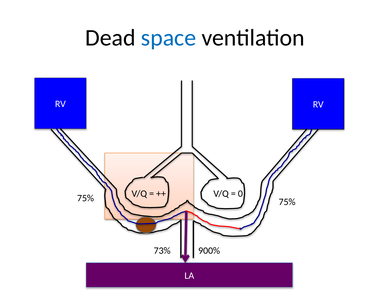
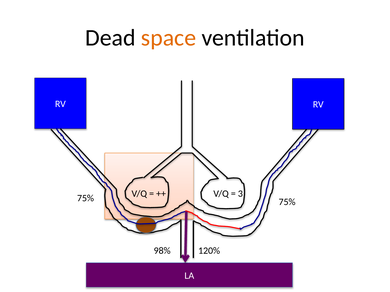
space colour: blue -> orange (169, 38)
0: 0 -> 3 (240, 194)
73%: 73% -> 98% (162, 251)
900%: 900% -> 120% (209, 251)
